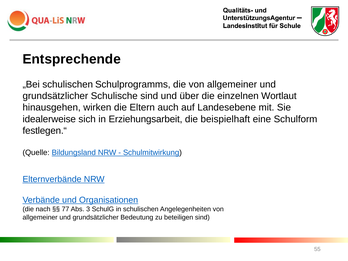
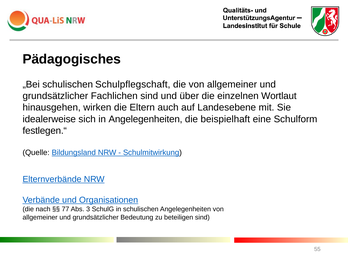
Entsprechende: Entsprechende -> Pädagogisches (72, 59)
Schulprogramms: Schulprogramms -> Schulpflegschaft (133, 84)
Schulische: Schulische -> Fachlichen (114, 96)
in Erziehungsarbeit: Erziehungsarbeit -> Angelegenheiten (146, 119)
